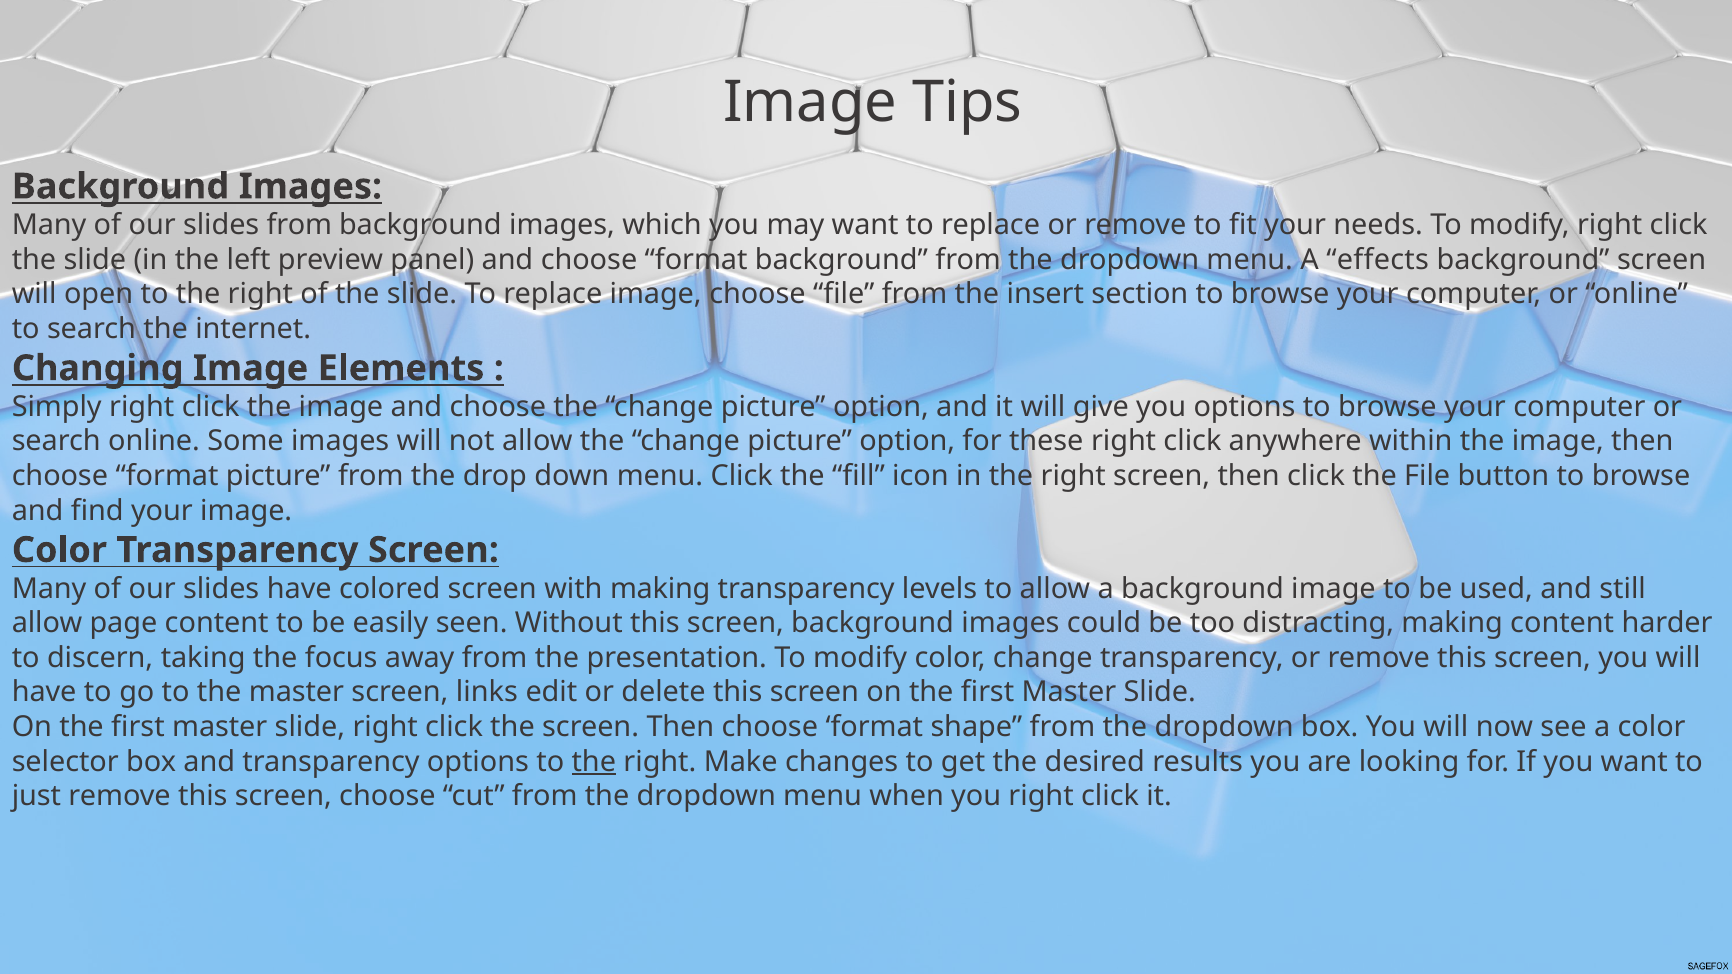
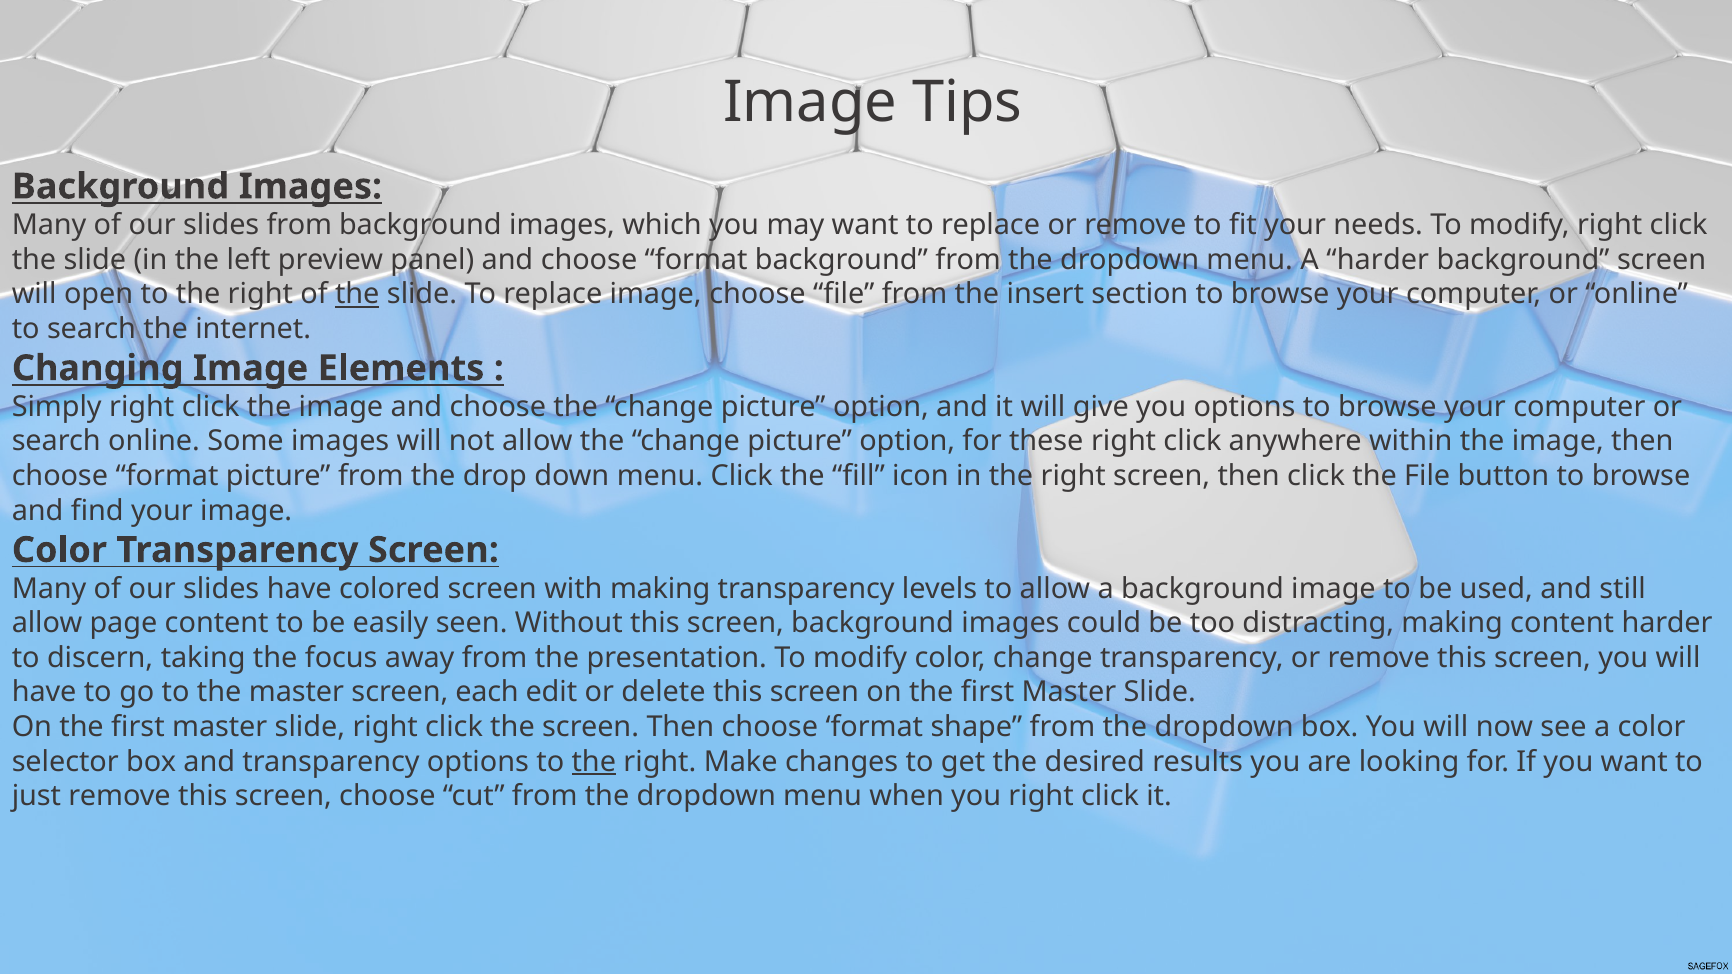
A effects: effects -> harder (1378, 260)
the underline: none -> present (357, 294)
links: links -> each (487, 693)
